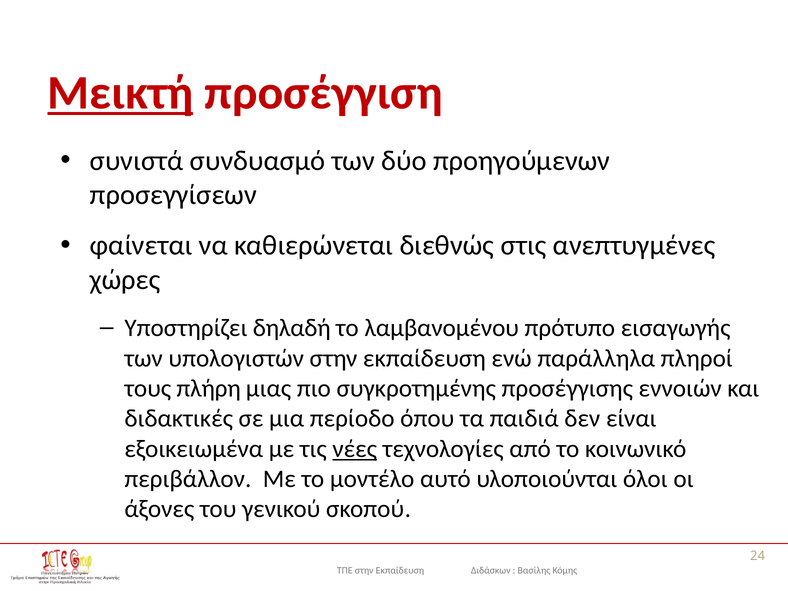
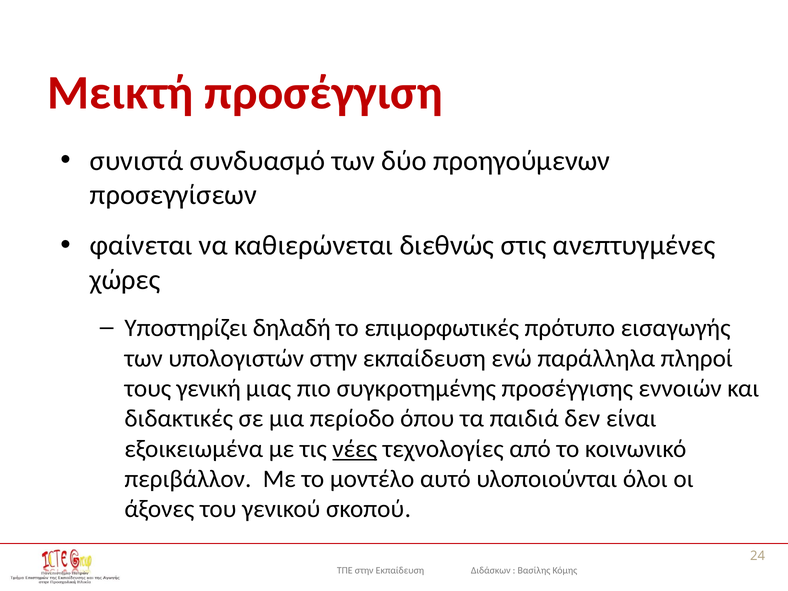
Μεικτή underline: present -> none (120, 93)
λαμβανομένου: λαμβανομένου -> επιμορφωτικές (442, 328)
πλήρη: πλήρη -> γενική (209, 388)
